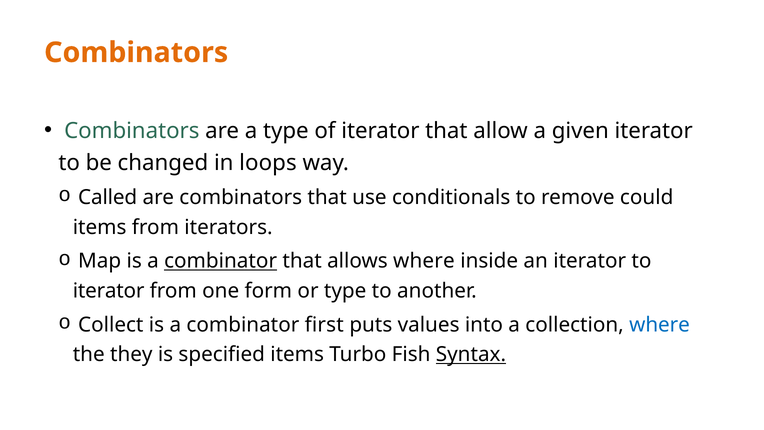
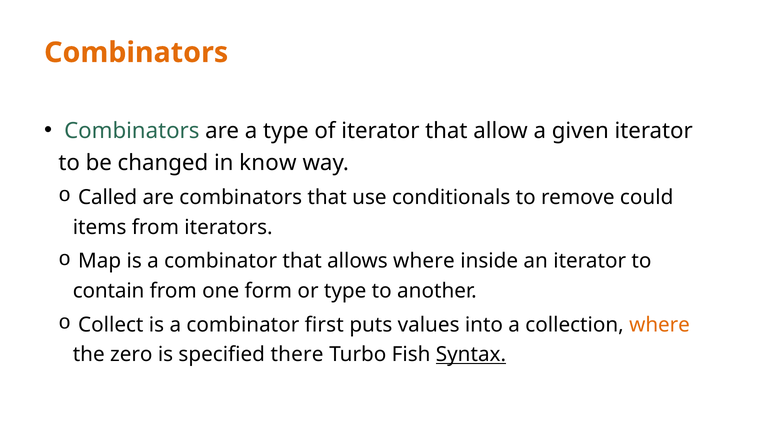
loops: loops -> know (268, 163)
combinator underline: present -> none (221, 261)
iterator: iterator -> contain (109, 291)
where colour: blue -> orange (659, 325)
they: they -> zero (131, 354)
specified items: items -> there (297, 354)
